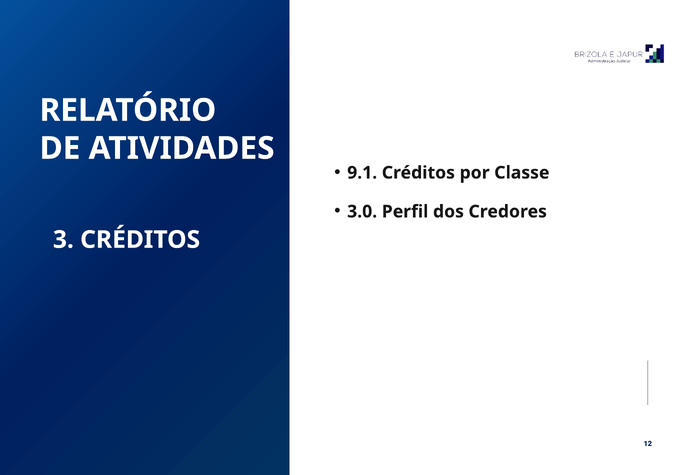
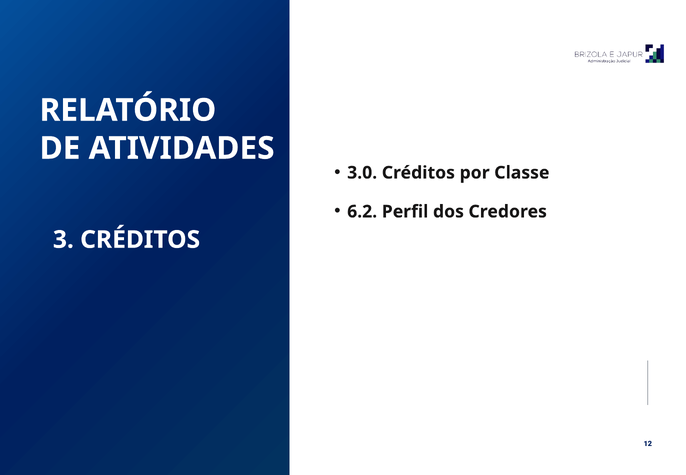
9.1: 9.1 -> 3.0 (362, 173)
3.0: 3.0 -> 6.2 (362, 212)
